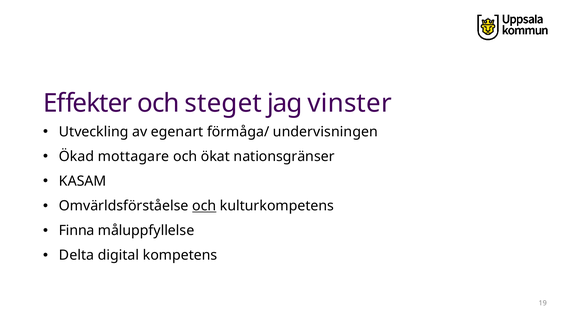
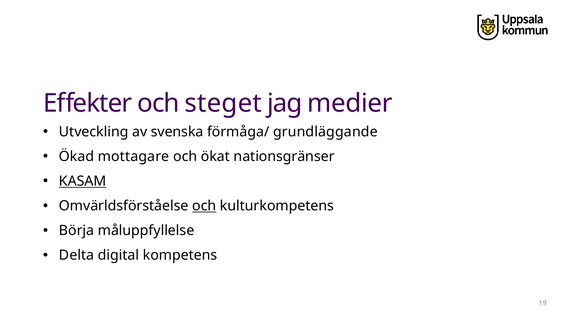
vinster: vinster -> medier (350, 103)
egenart: egenart -> svenska (177, 132)
undervisningen: undervisningen -> grundläggande (325, 132)
KASAM underline: none -> present (83, 181)
Finna: Finna -> Börja (77, 230)
